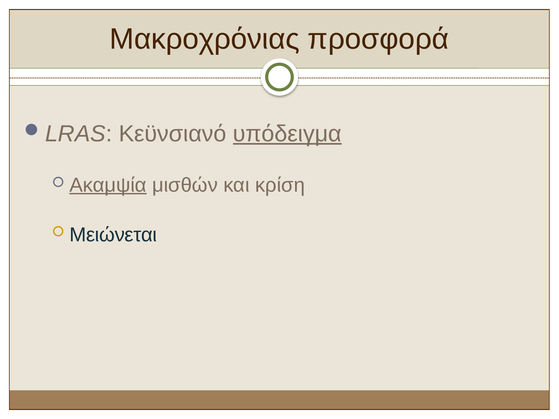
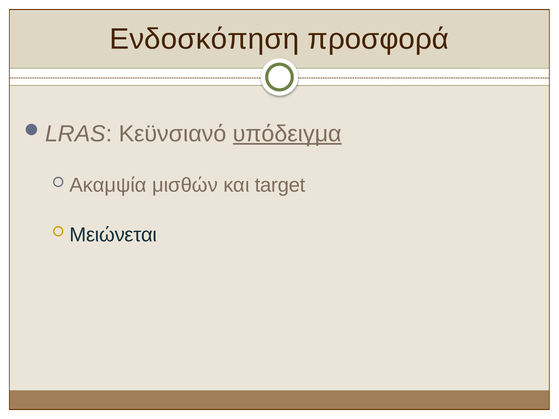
Μακροχρόνιας: Μακροχρόνιας -> Ενδοσκόπηση (204, 39)
Ακαμψία underline: present -> none (108, 185)
κρίση: κρίση -> target (280, 185)
